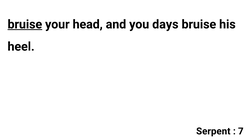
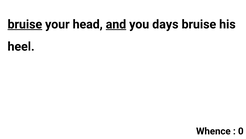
and underline: none -> present (116, 24)
Serpent: Serpent -> Whence (213, 131)
7: 7 -> 0 (241, 131)
